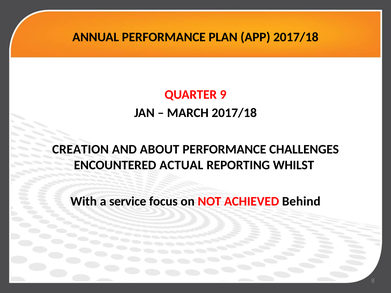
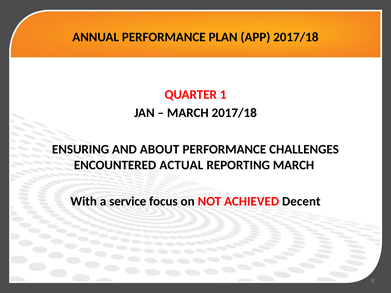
9: 9 -> 1 (223, 95)
CREATION: CREATION -> ENSURING (81, 149)
REPORTING WHILST: WHILST -> MARCH (294, 165)
Behind: Behind -> Decent (301, 202)
